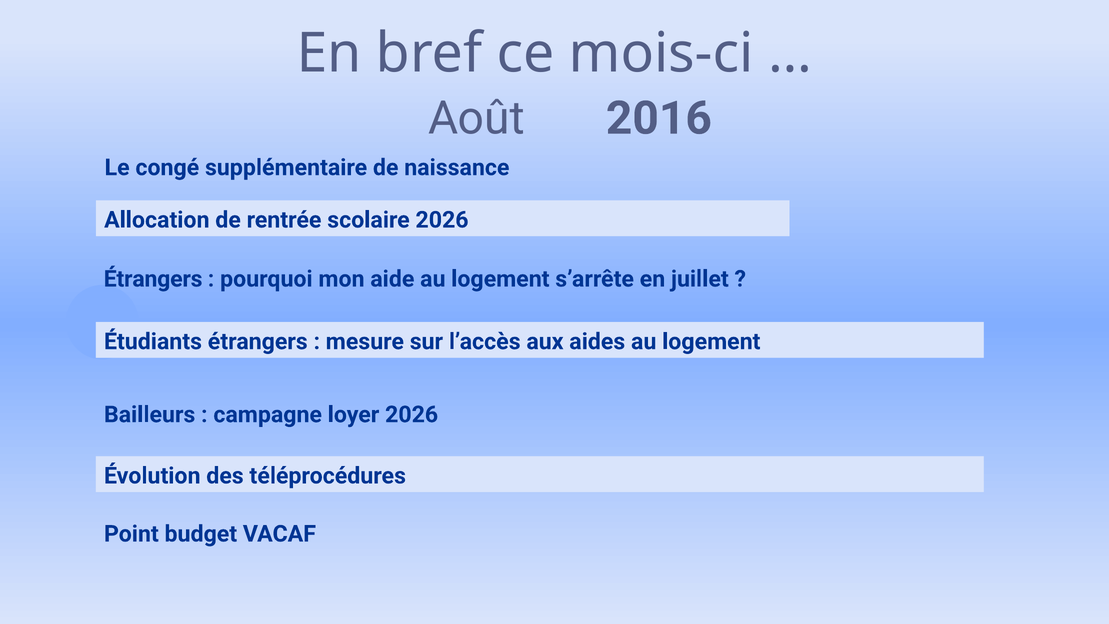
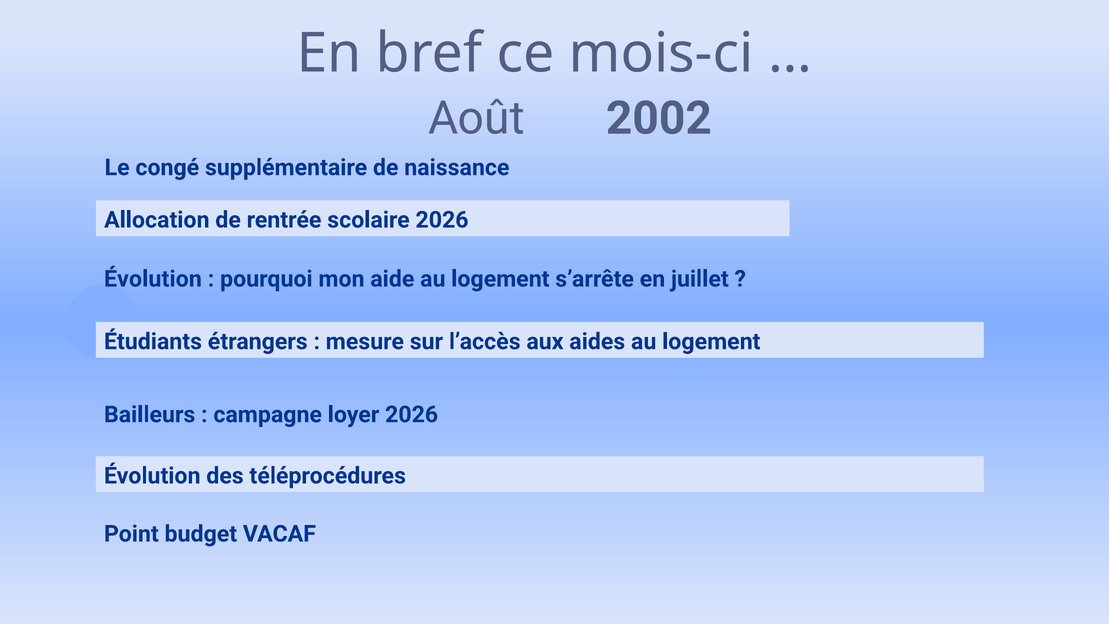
2016: 2016 -> 2002 (659, 118)
Étrangers: Étrangers -> Évolution (153, 279)
